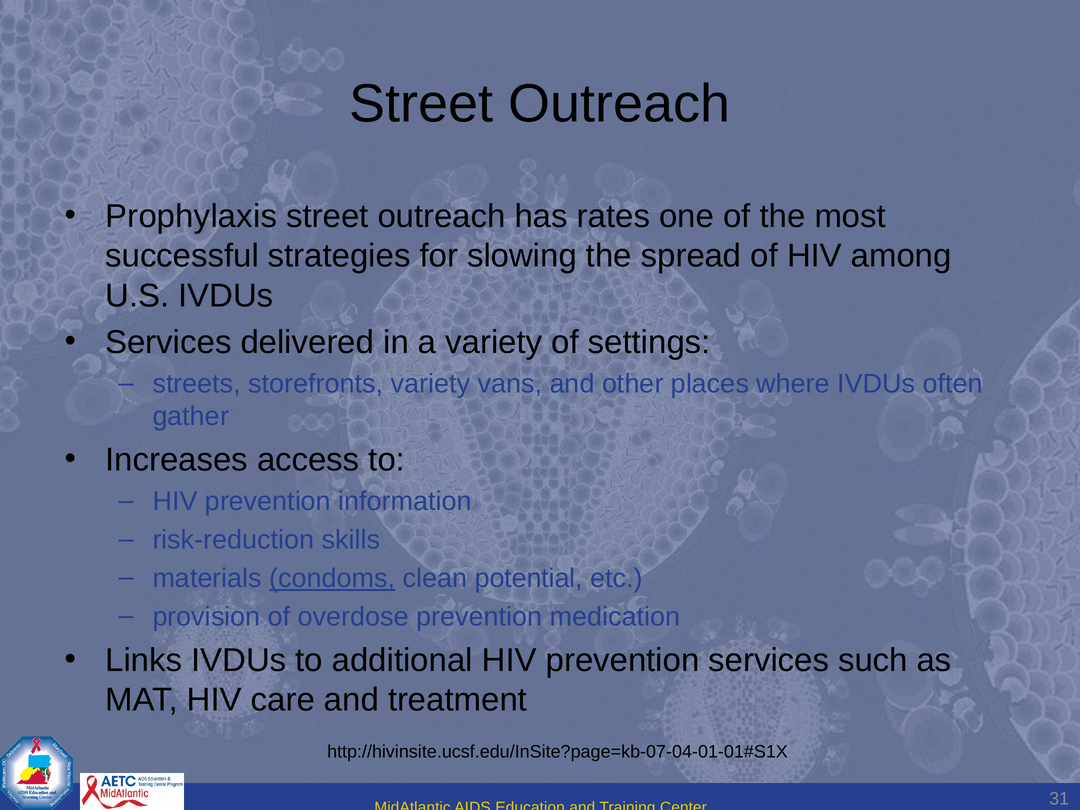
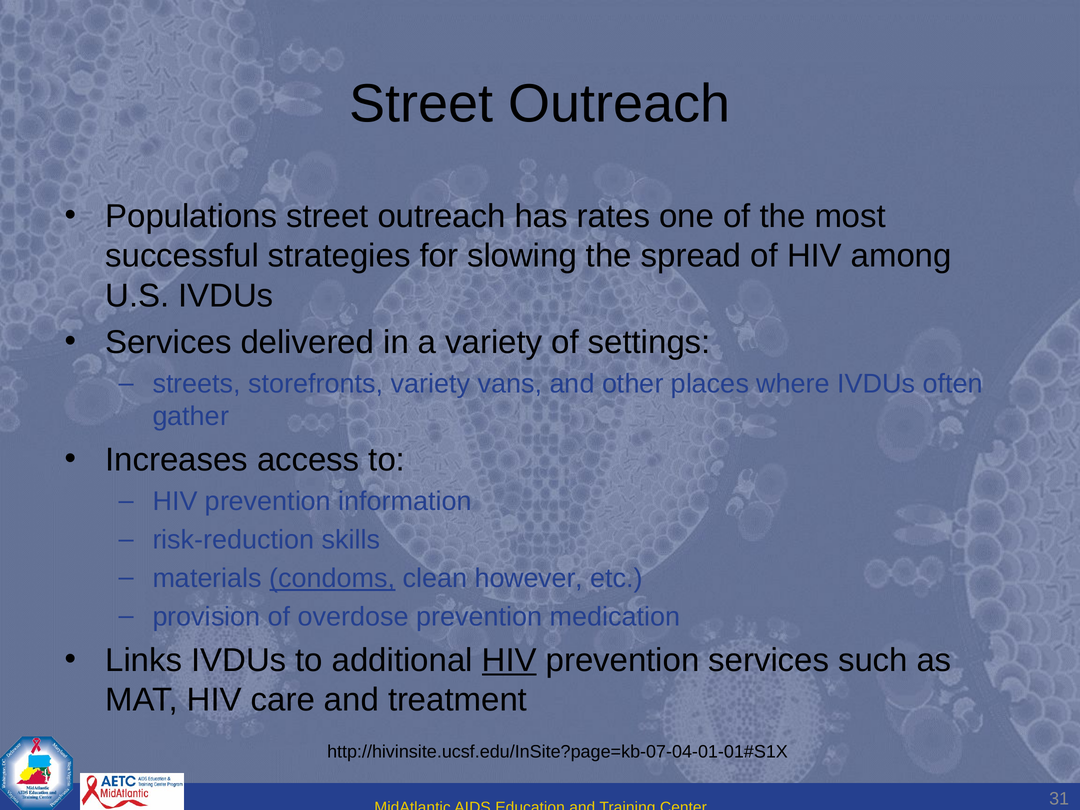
Prophylaxis: Prophylaxis -> Populations (191, 217)
potential: potential -> however (529, 578)
HIV underline: none -> present (509, 660)
